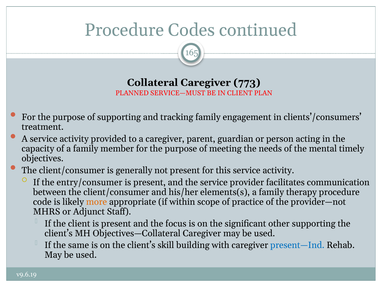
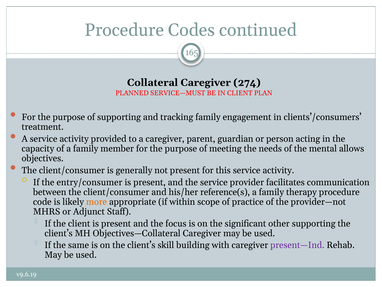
773: 773 -> 274 (247, 82)
timely: timely -> allows (352, 148)
elements(s: elements(s -> reference(s (225, 192)
present—Ind colour: blue -> purple (297, 245)
